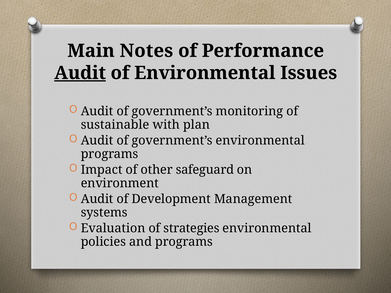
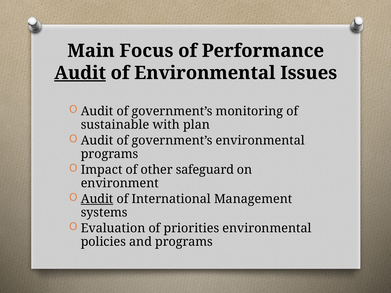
Notes: Notes -> Focus (146, 51)
Audit underline: none -> present (97, 199)
Development: Development -> International (171, 199)
strategies: strategies -> priorities (191, 229)
